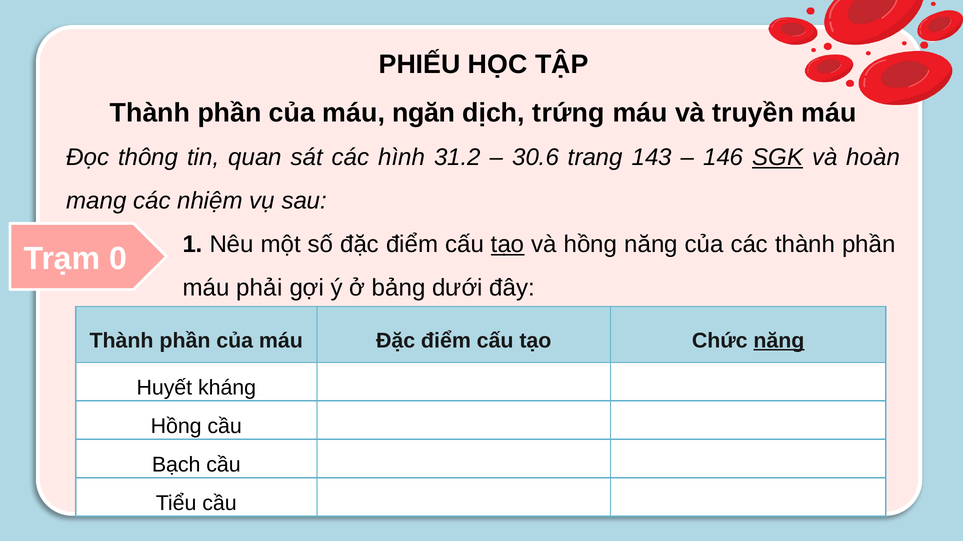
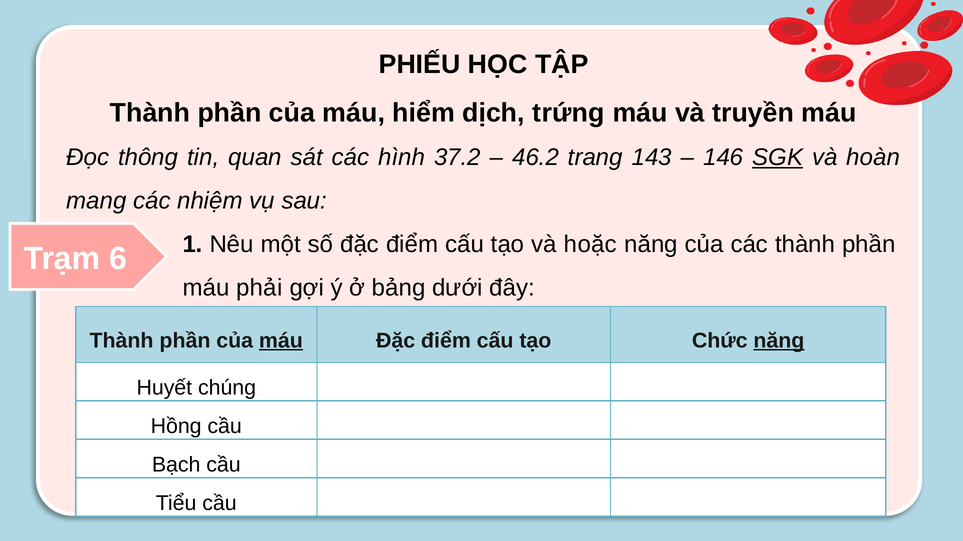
ngăn: ngăn -> hiểm (424, 113)
31.2: 31.2 -> 37.2 (457, 158)
30.6: 30.6 -> 46.2 (536, 158)
tạo underline: present -> none (508, 245)
và hồng: hồng -> hoặc (590, 245)
0: 0 -> 6 (118, 259)
máu underline: none -> present (281, 341)
kháng: kháng -> chúng (227, 388)
